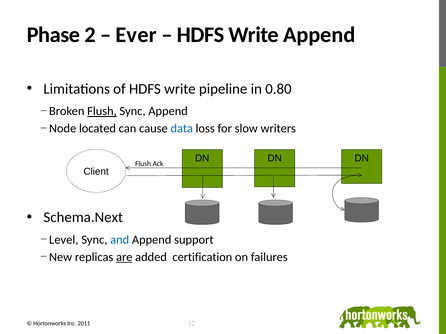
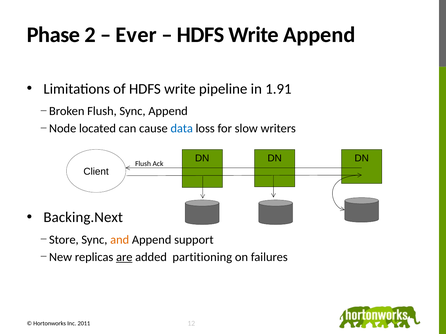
0.80: 0.80 -> 1.91 (278, 89)
Flush underline: present -> none (102, 111)
Schema.Next: Schema.Next -> Backing.Next (83, 218)
Level: Level -> Store (64, 240)
and colour: blue -> orange (120, 240)
certification: certification -> partitioning (202, 257)
